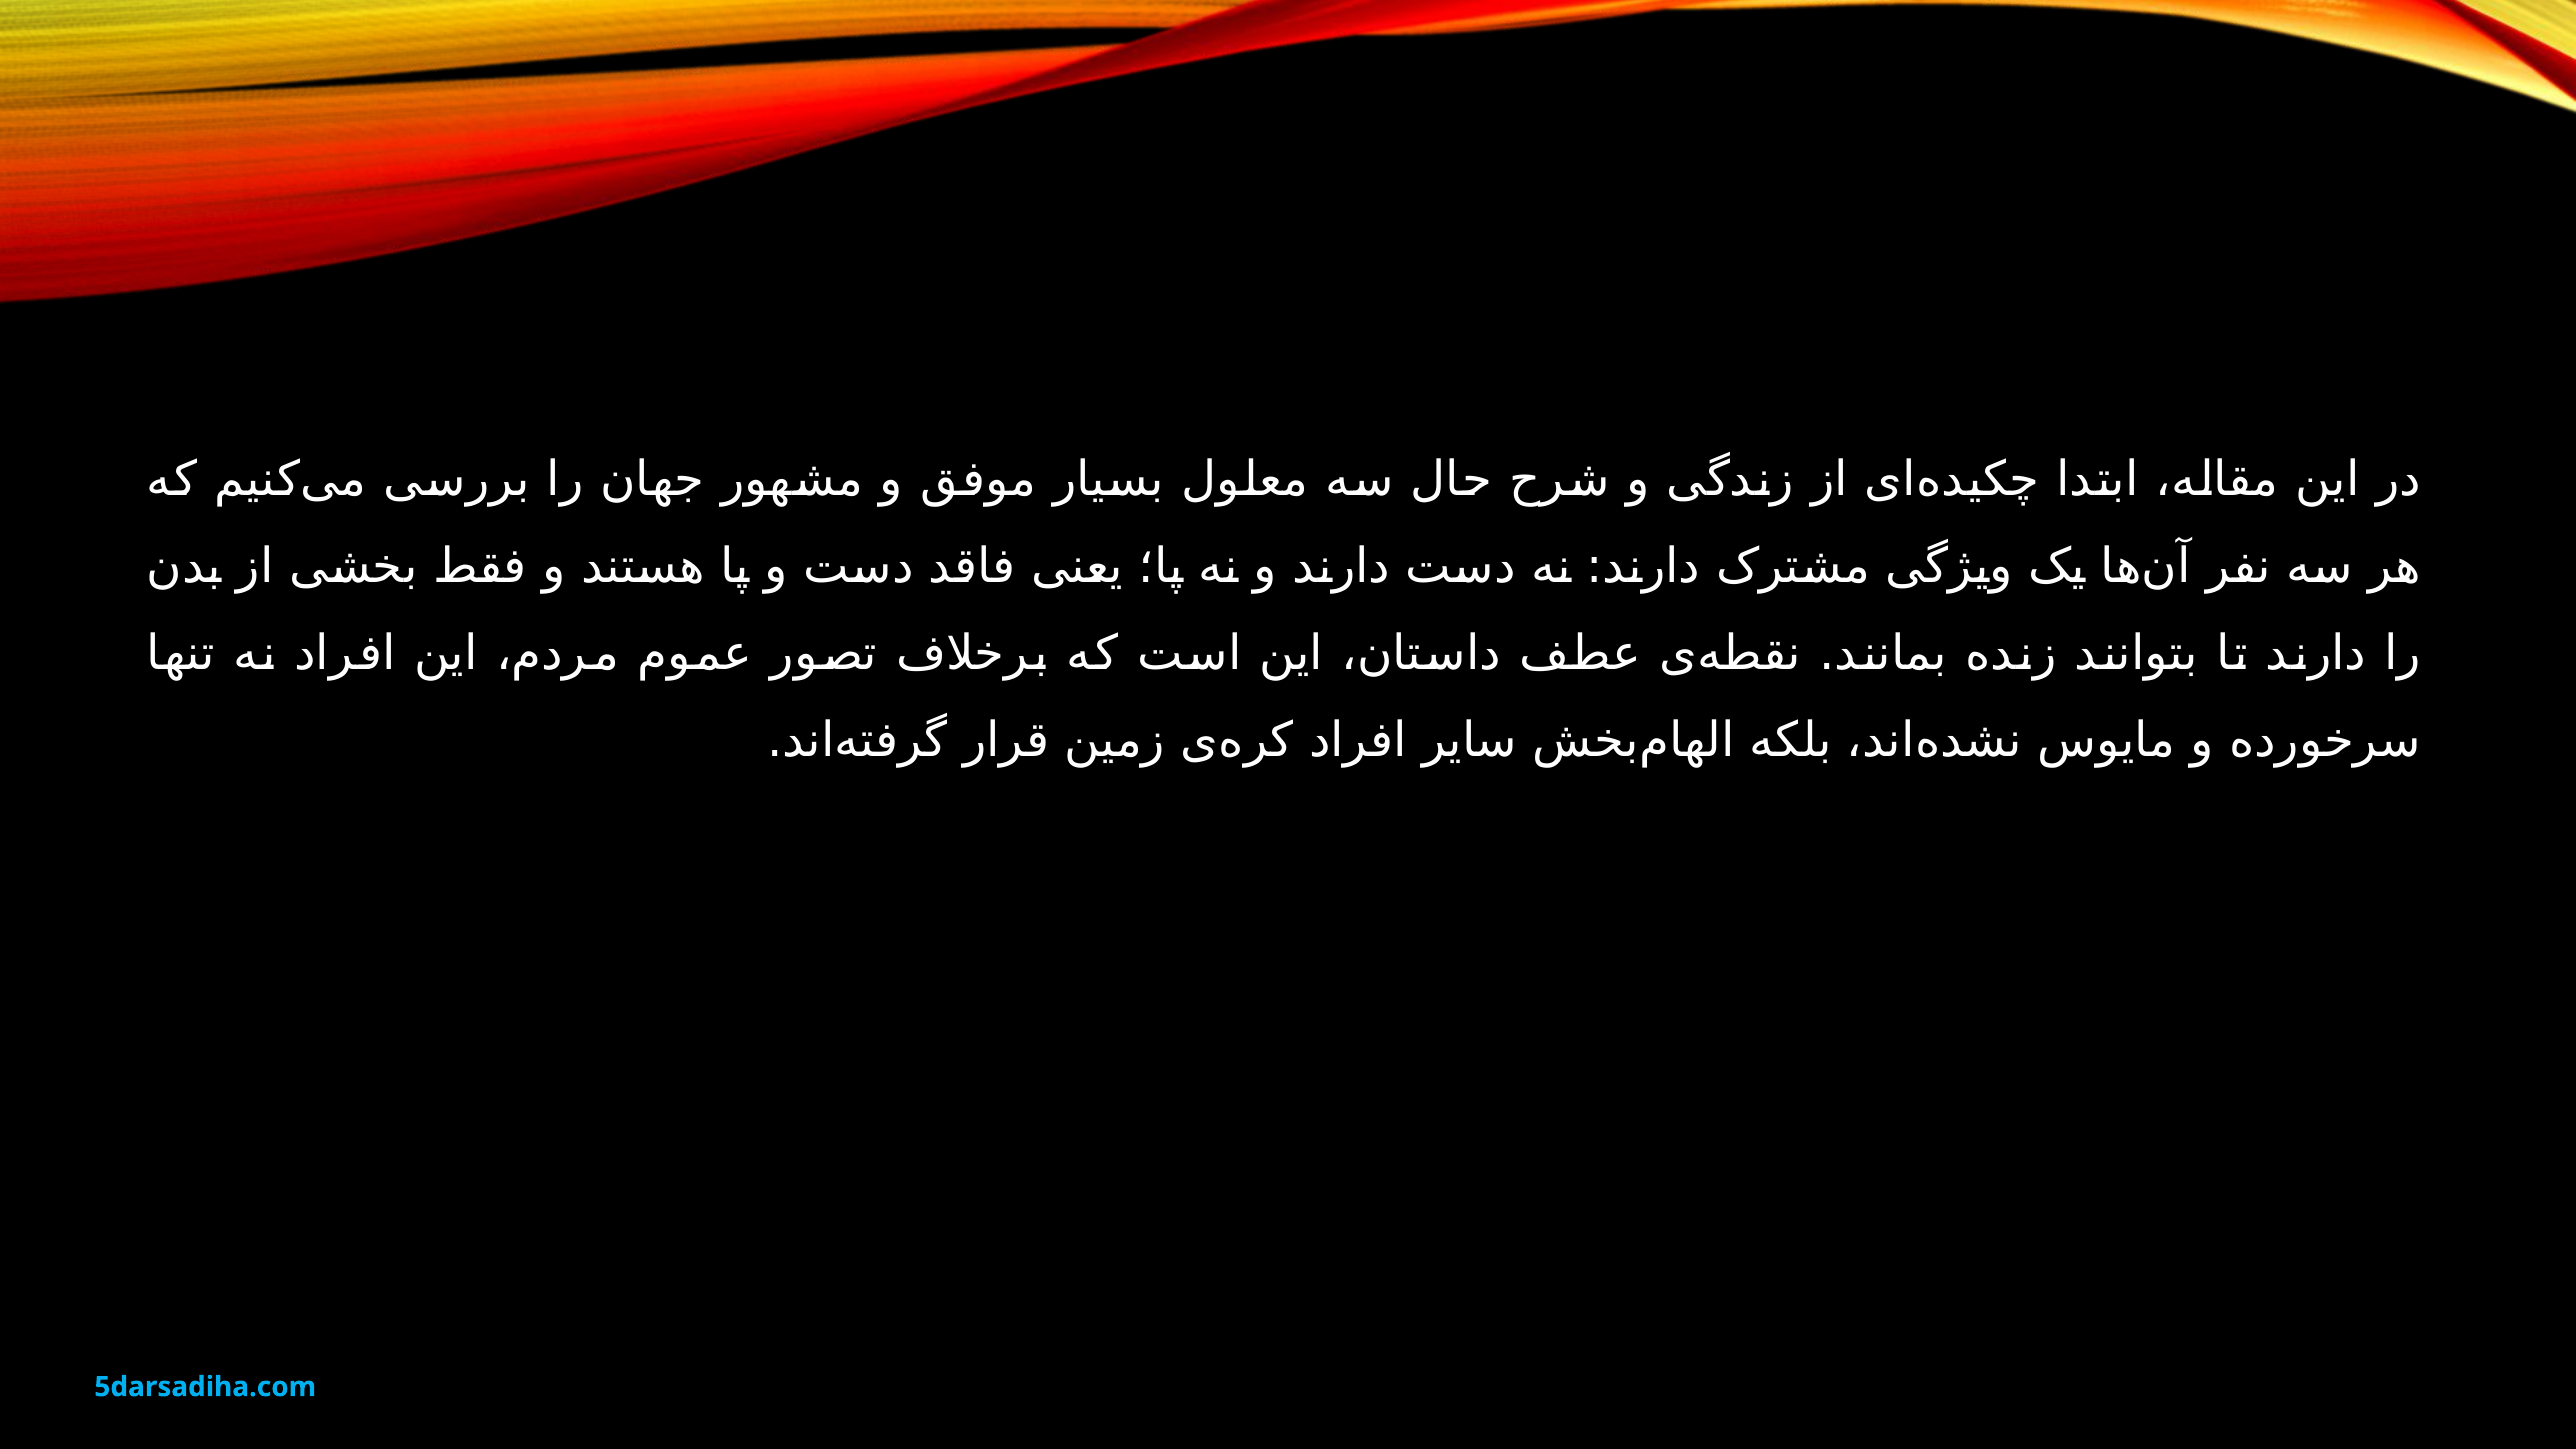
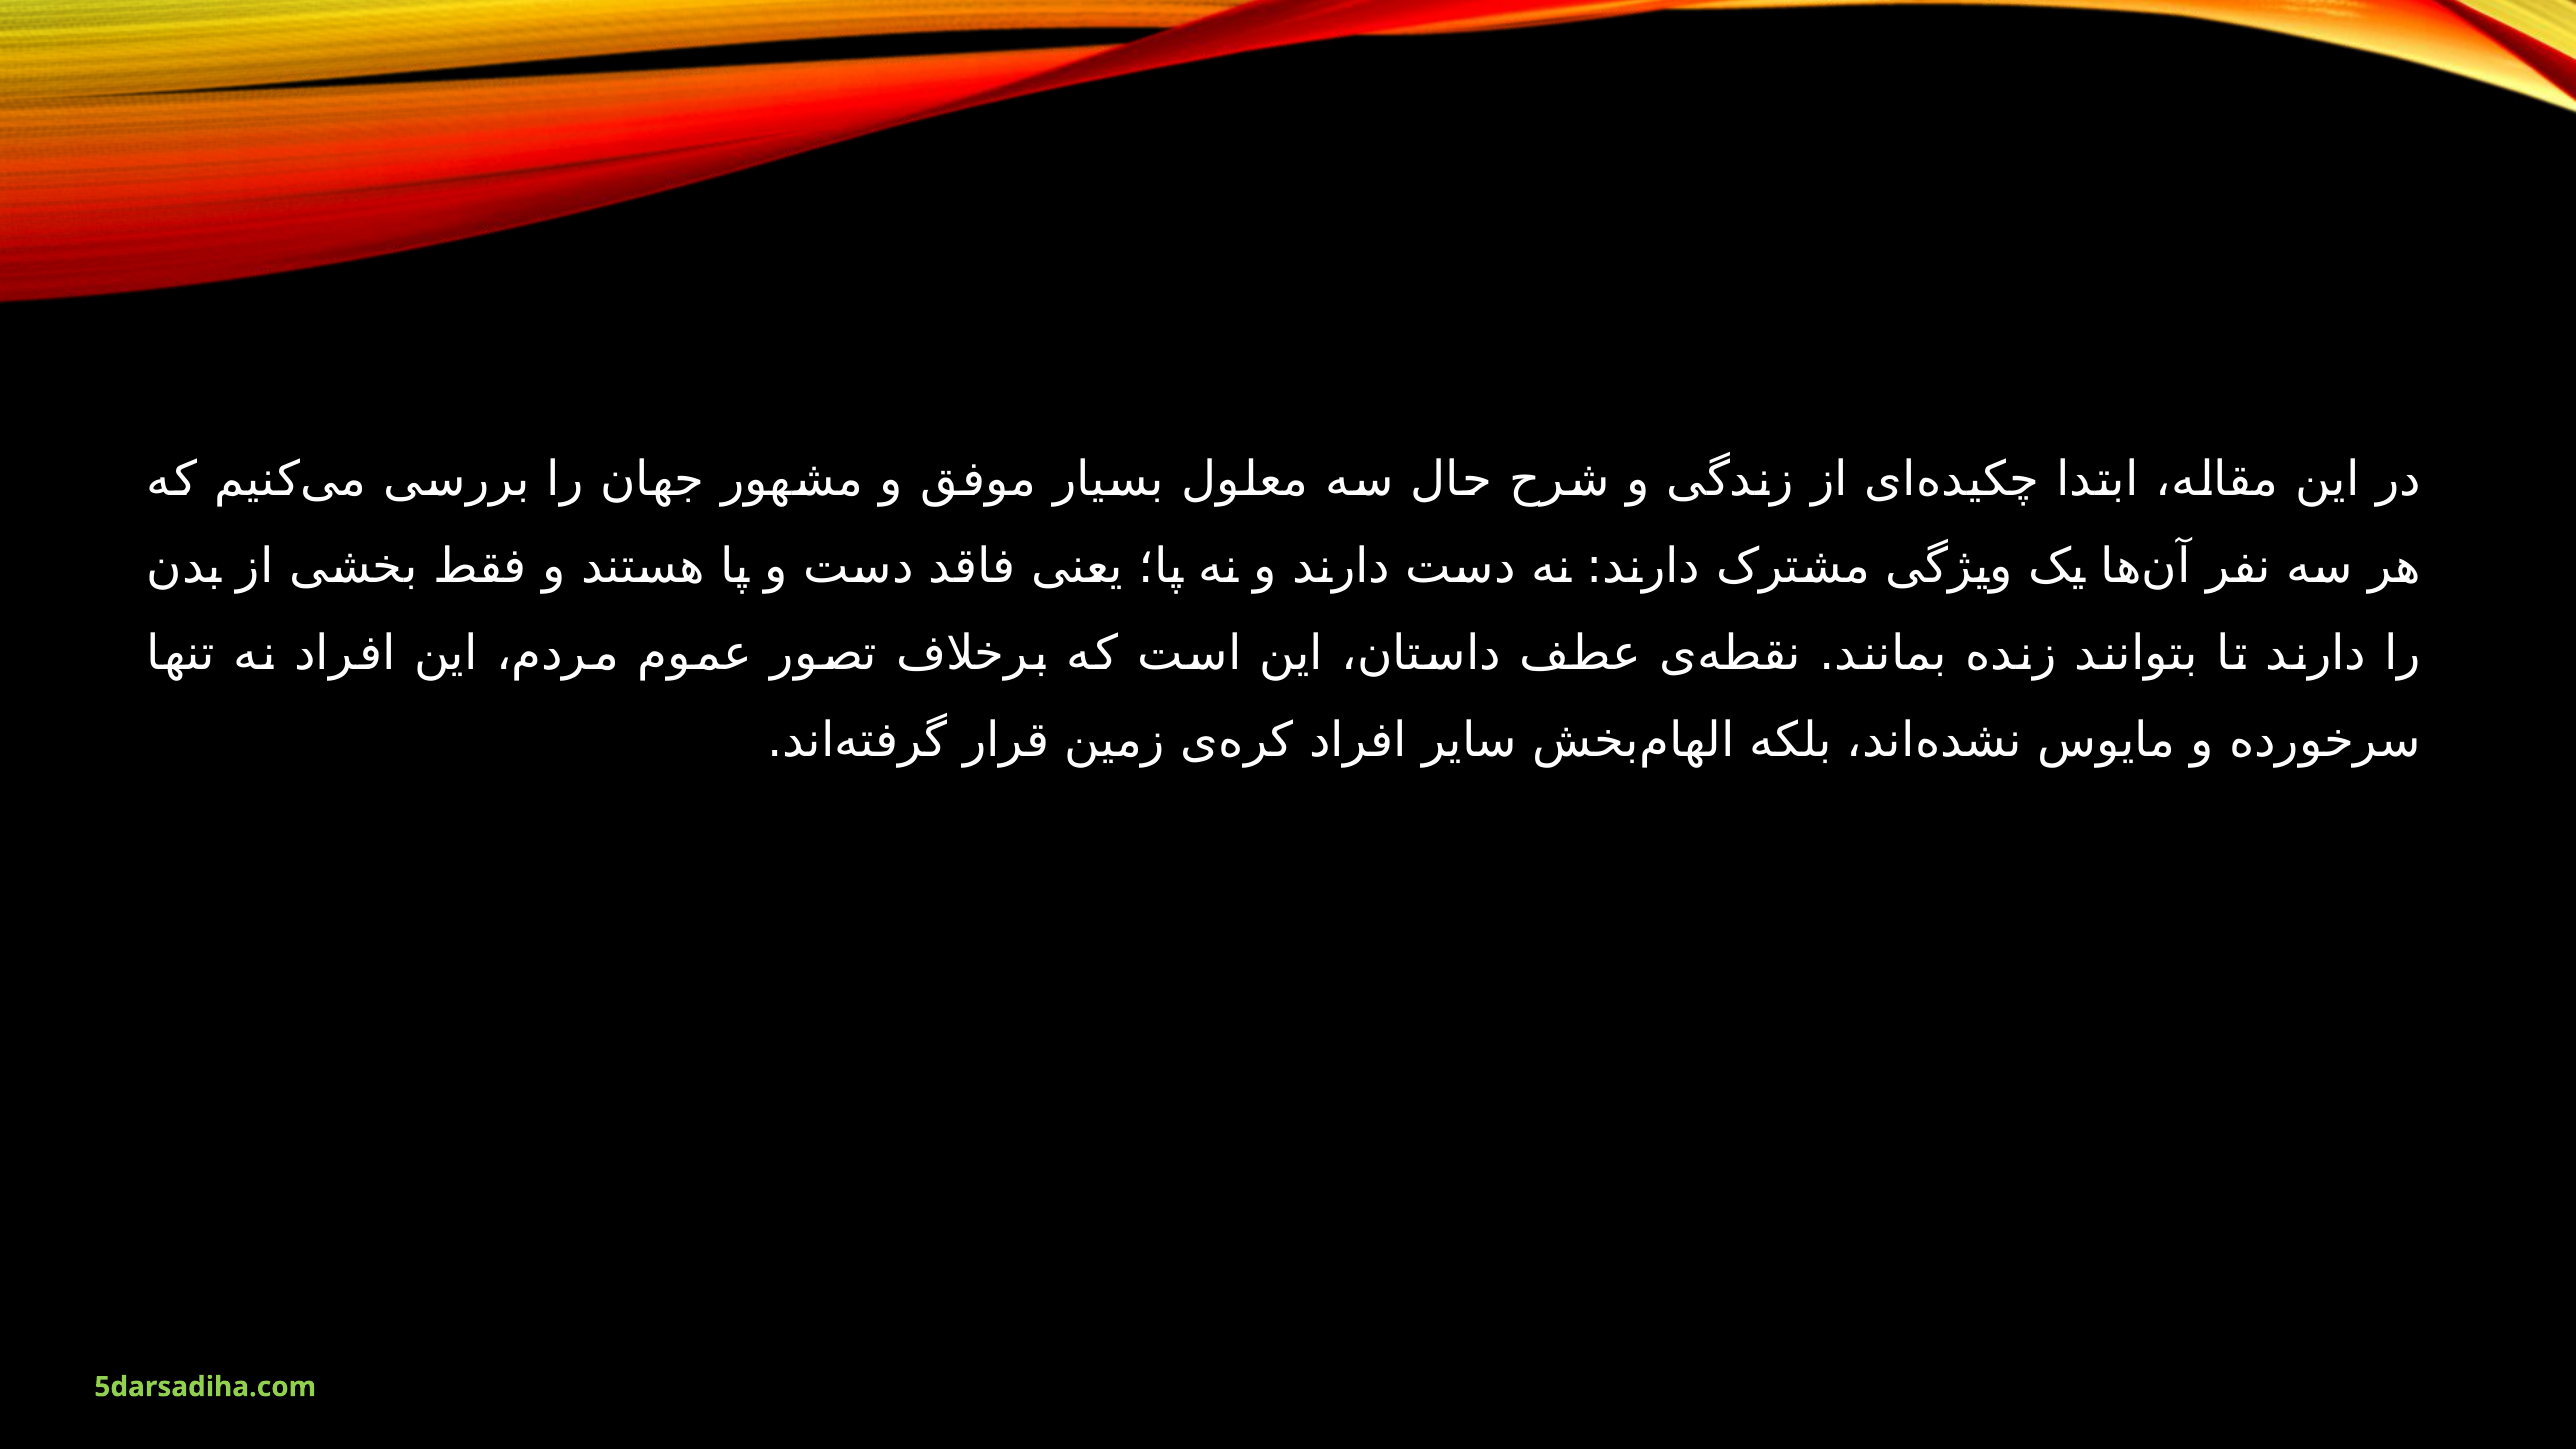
5darsadiha.com colour: light blue -> light green (205, 1387)
